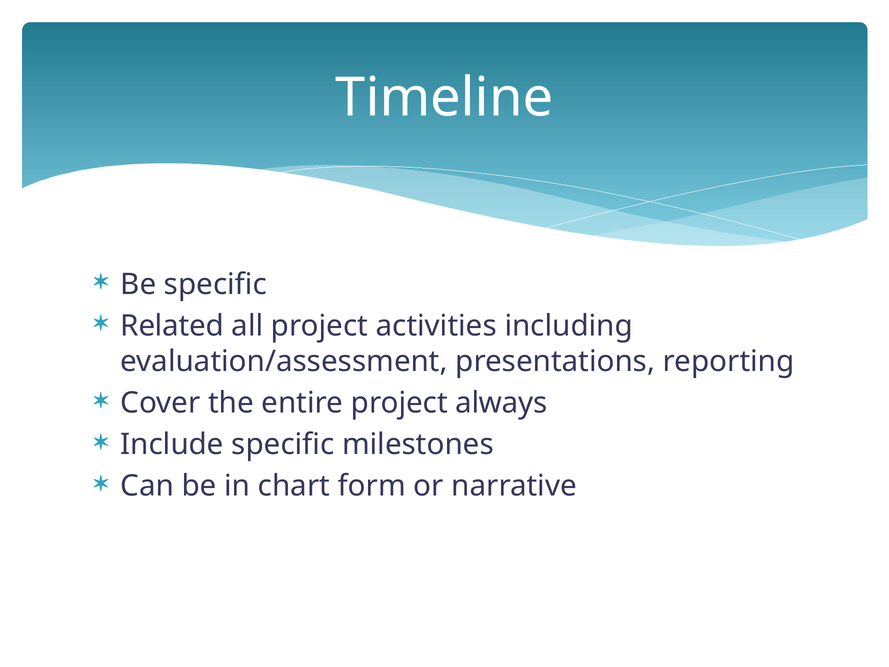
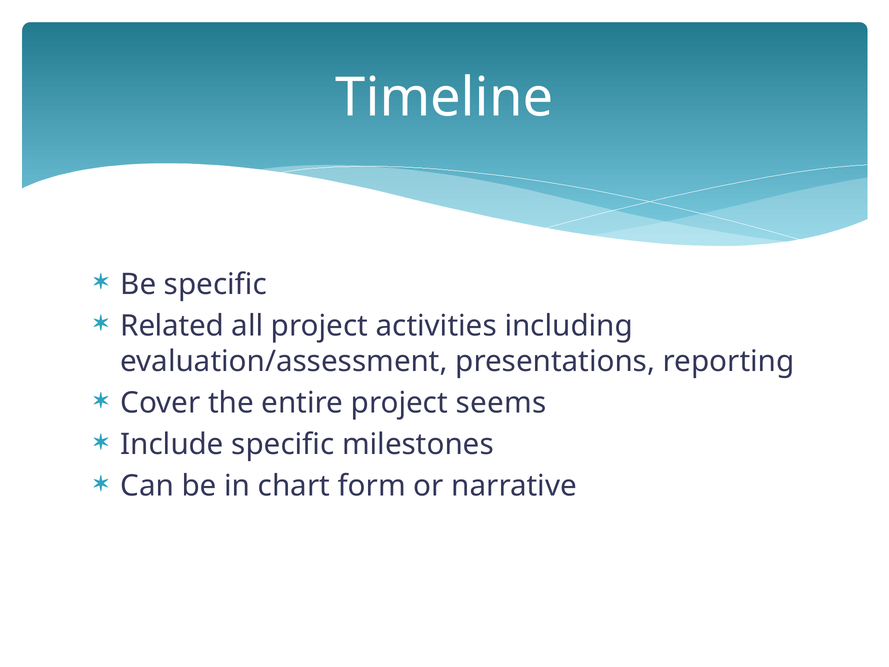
always: always -> seems (501, 403)
